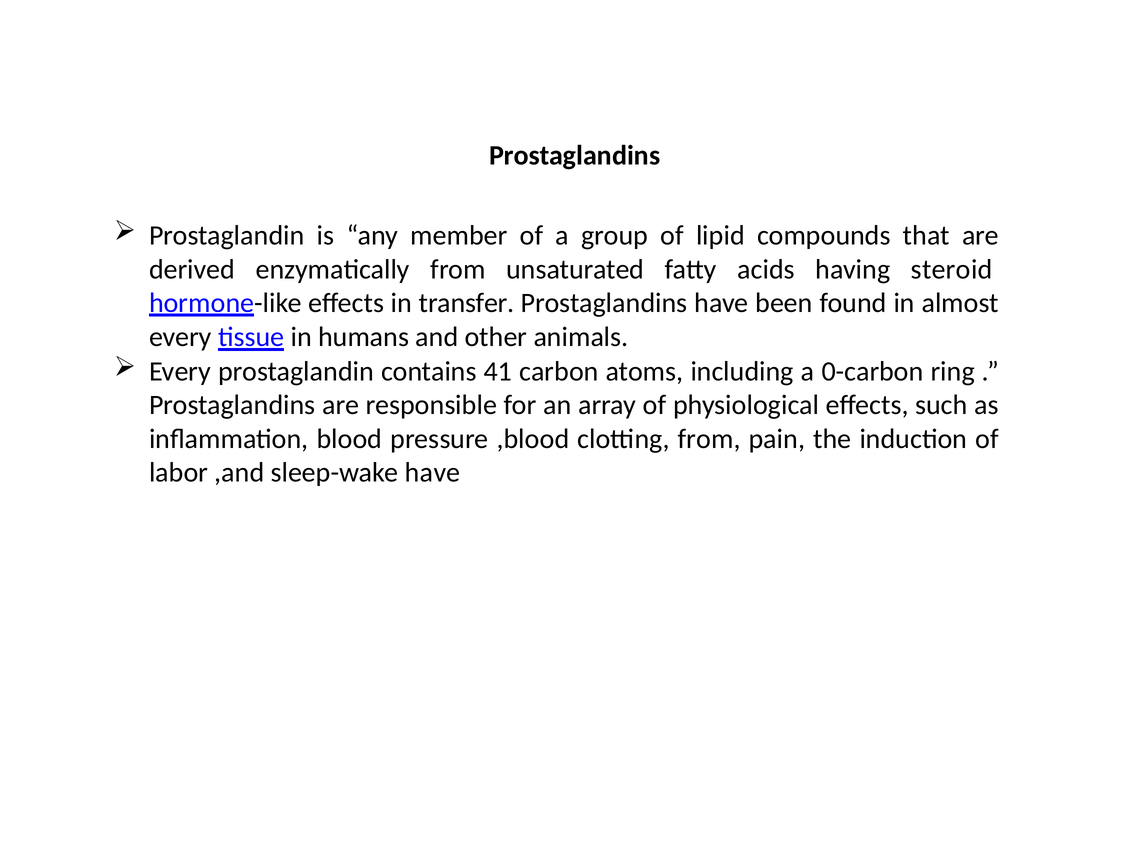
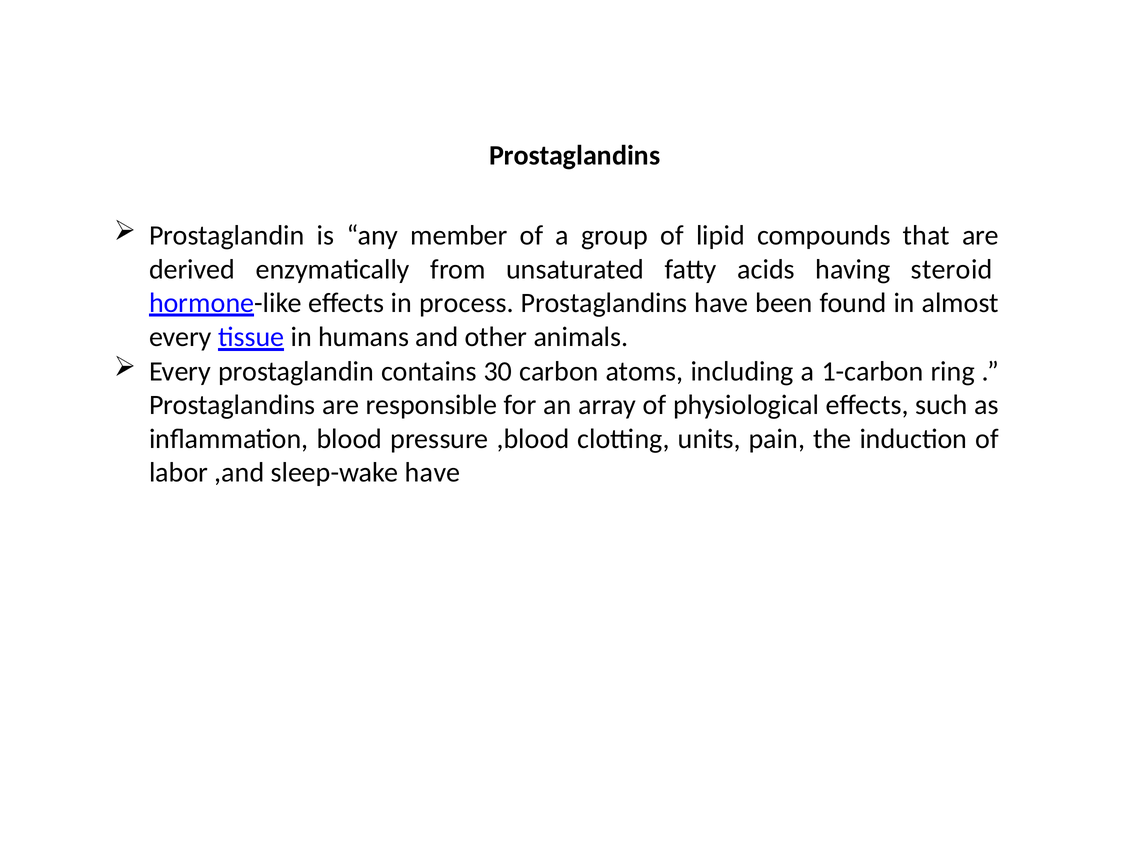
transfer: transfer -> process (466, 303)
41: 41 -> 30 (498, 372)
0-carbon: 0-carbon -> 1-carbon (873, 372)
clotting from: from -> units (709, 439)
